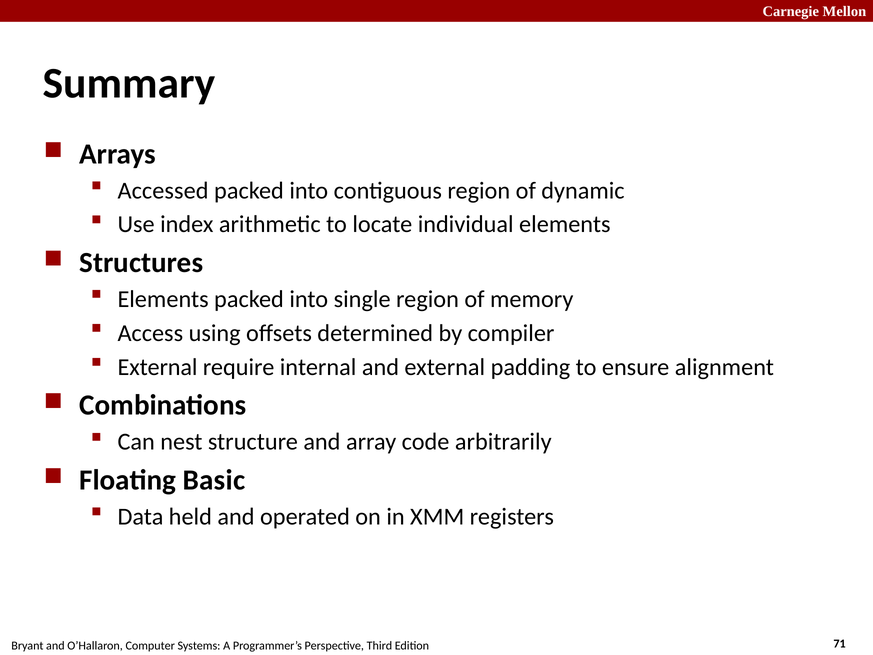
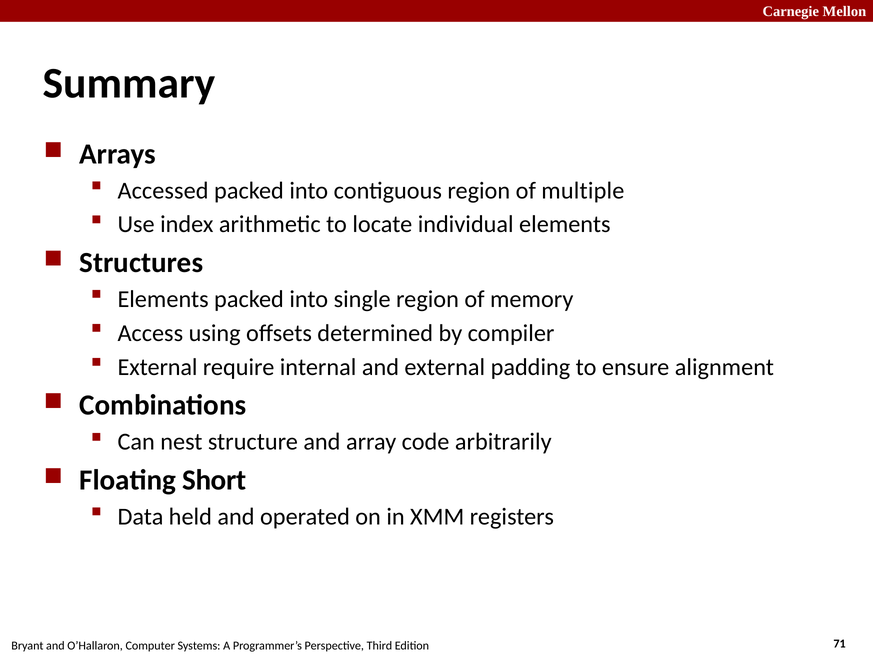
dynamic: dynamic -> multiple (583, 190)
Basic: Basic -> Short (214, 480)
